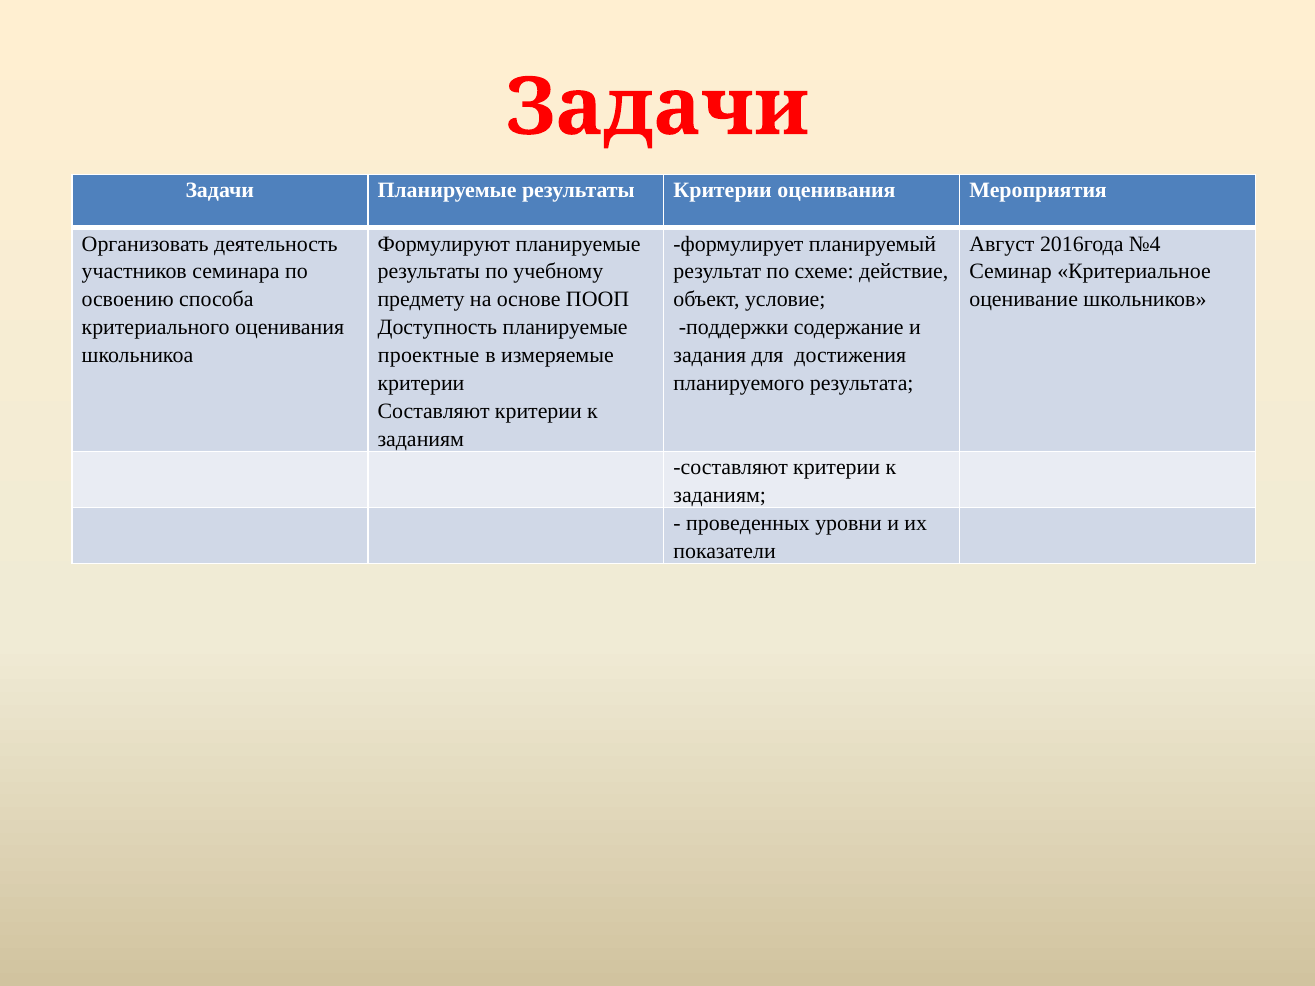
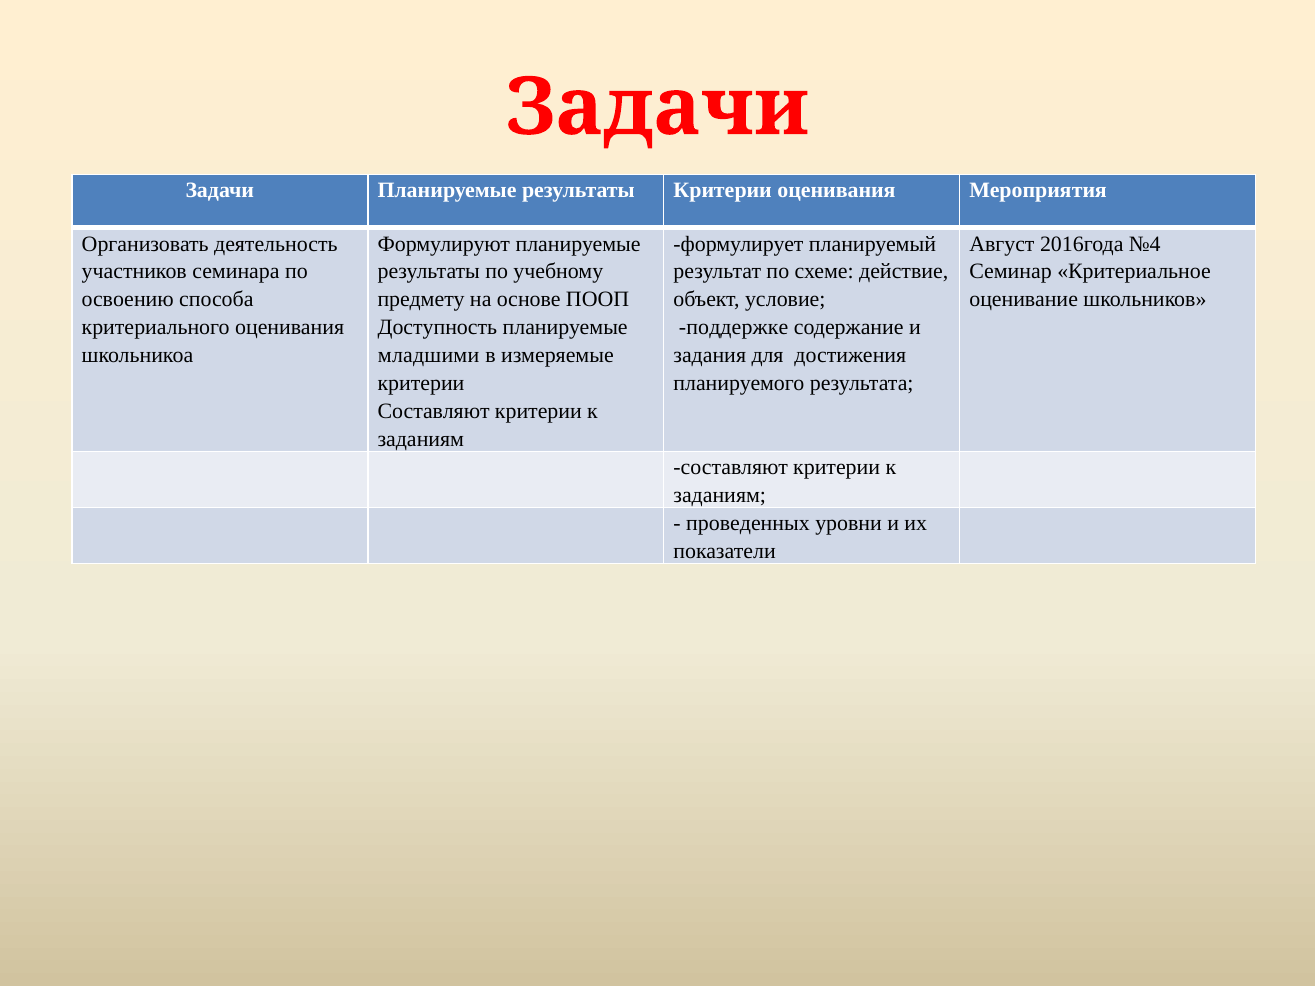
поддержки: поддержки -> поддержке (734, 328)
проектные: проектные -> младшими (429, 356)
